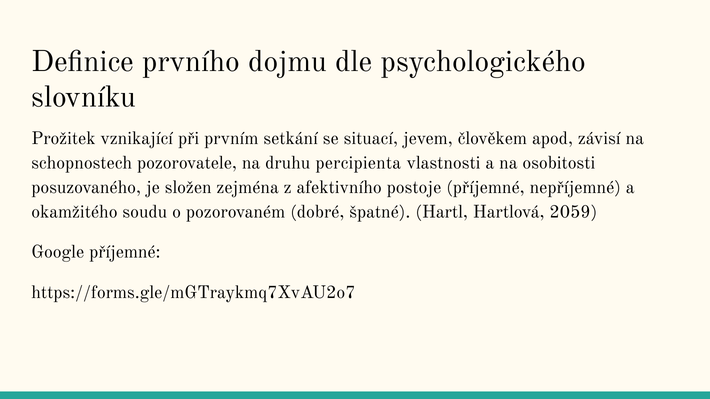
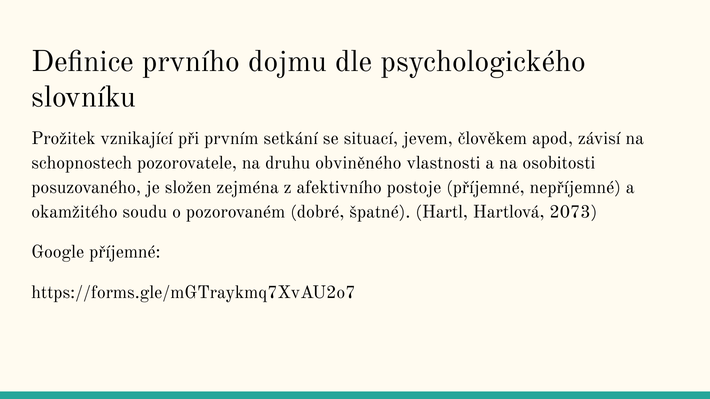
percipienta: percipienta -> obviněného (358, 163)
2059: 2059 -> 2073 (573, 212)
